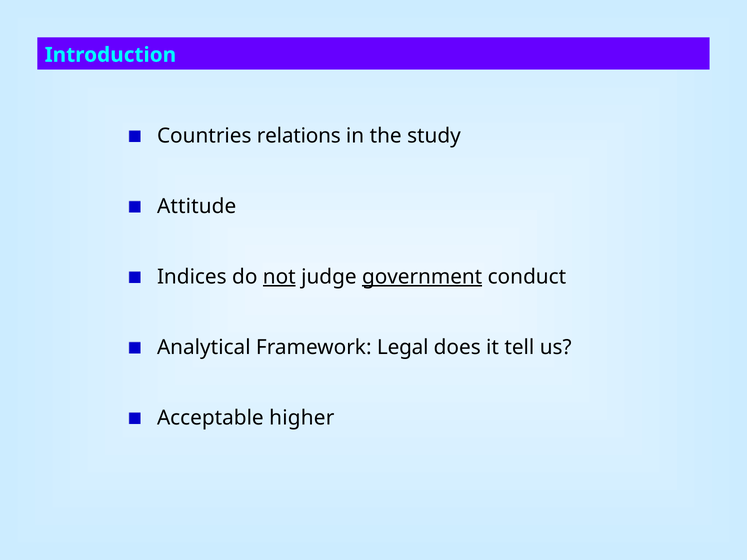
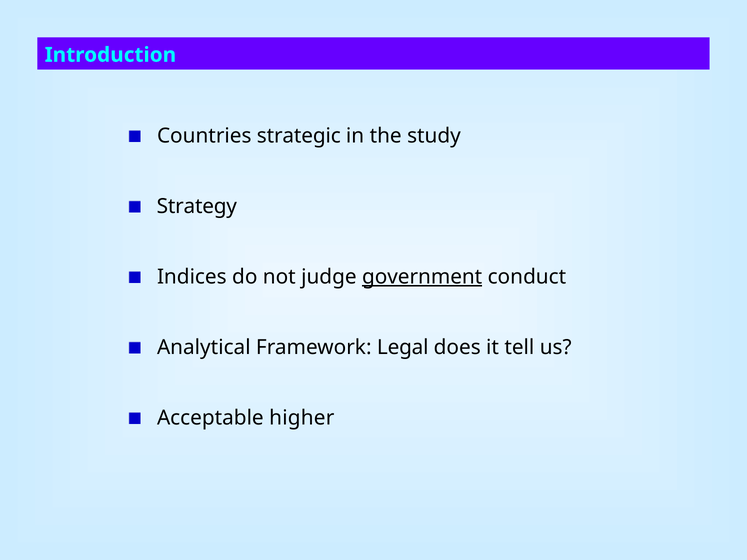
relations: relations -> strategic (299, 136)
Attitude: Attitude -> Strategy (197, 206)
not underline: present -> none (279, 277)
